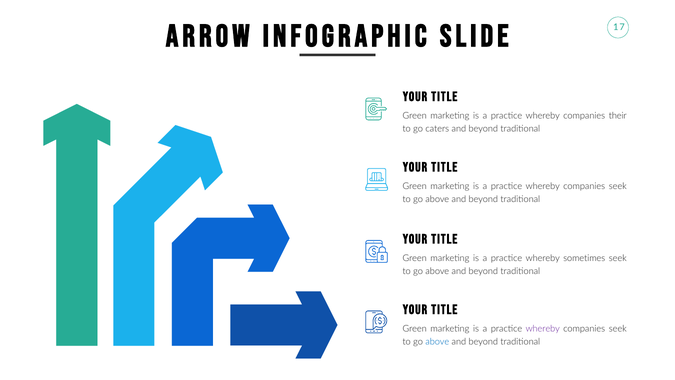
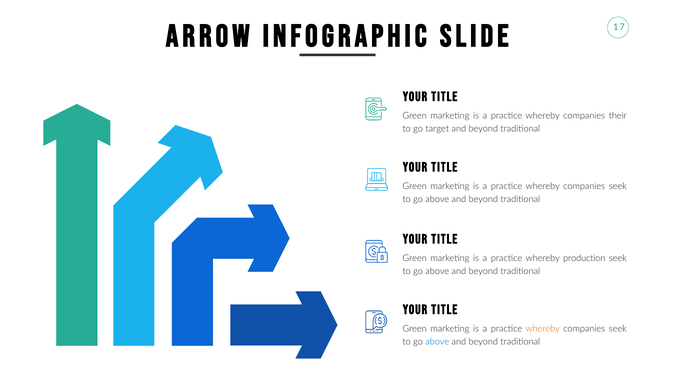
caters: caters -> target (437, 129)
sometimes: sometimes -> production (584, 258)
whereby colour: purple -> orange (543, 329)
